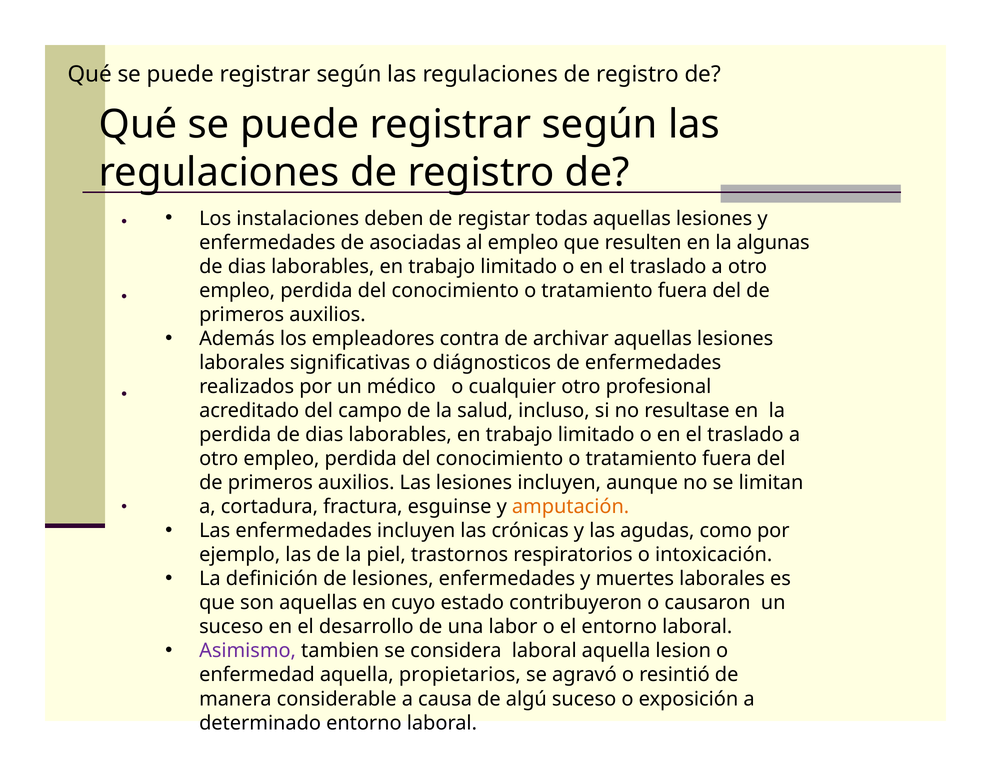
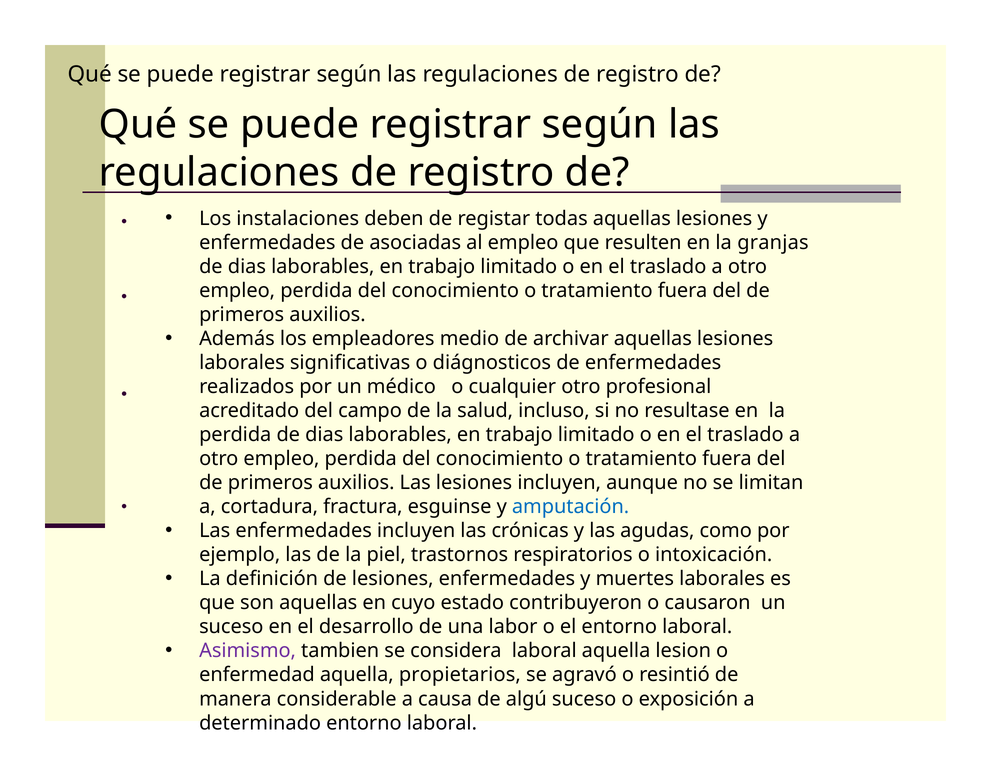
algunas: algunas -> granjas (773, 242)
contra: contra -> medio (470, 339)
amputación colour: orange -> blue (571, 507)
